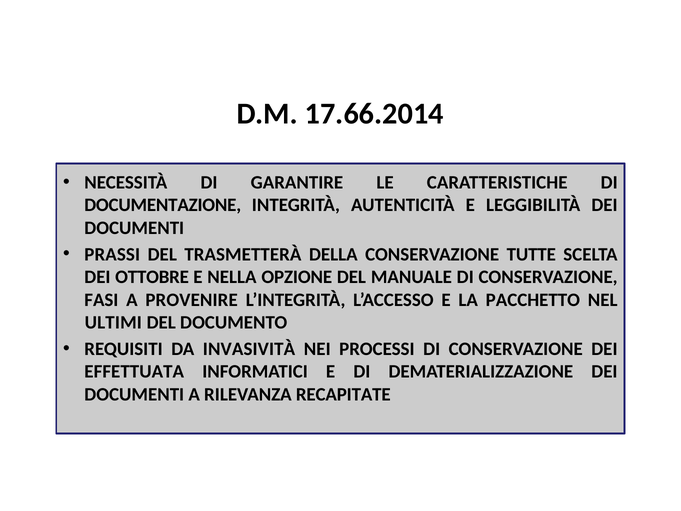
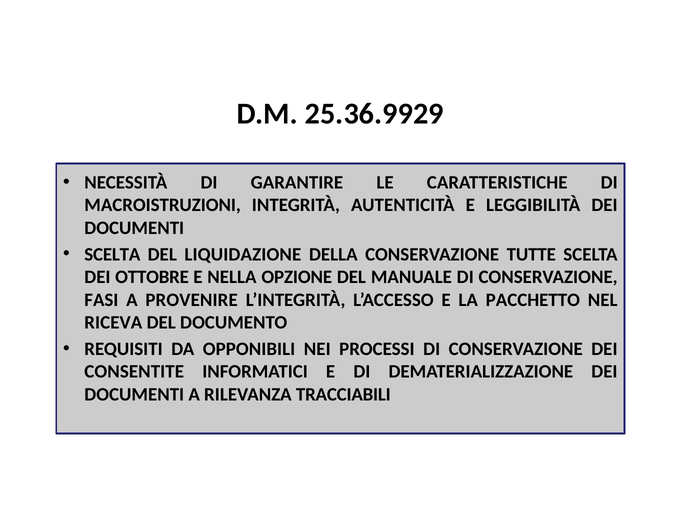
17.66.2014: 17.66.2014 -> 25.36.9929 (374, 114)
DOCUMENTAZIONE: DOCUMENTAZIONE -> MACROISTRUZIONI (163, 205)
PRASSI: PRASSI -> SCELTA (112, 254)
TRASMETTERÀ: TRASMETTERÀ -> LIQUIDAZIONE (243, 254)
ULTIMI: ULTIMI -> RICEVA (113, 322)
INVASIVITÀ: INVASIVITÀ -> OPPONIBILI (249, 349)
EFFETTUATA: EFFETTUATA -> CONSENTITE (134, 372)
RECAPITATE: RECAPITATE -> TRACCIABILI (343, 394)
